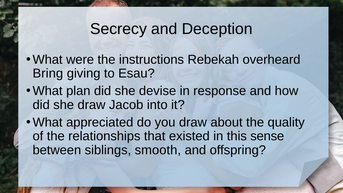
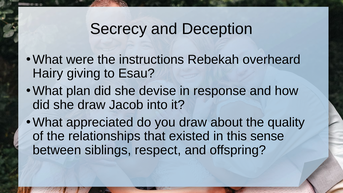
Bring: Bring -> Hairy (48, 73)
smooth: smooth -> respect (158, 150)
